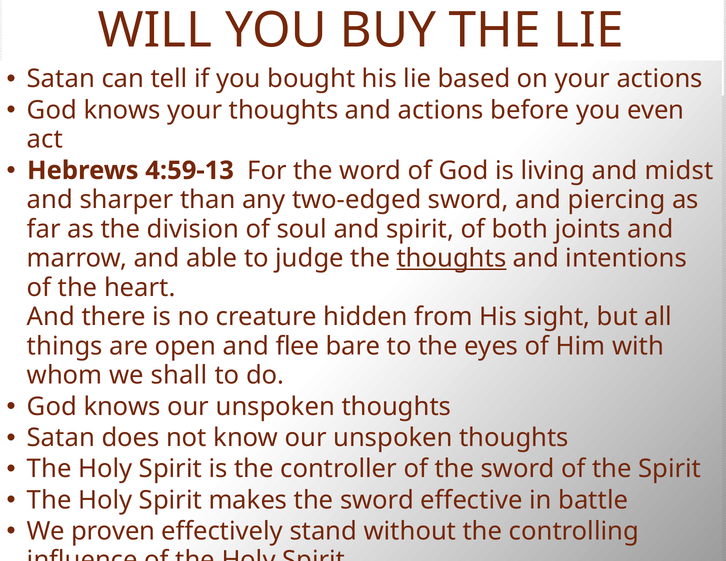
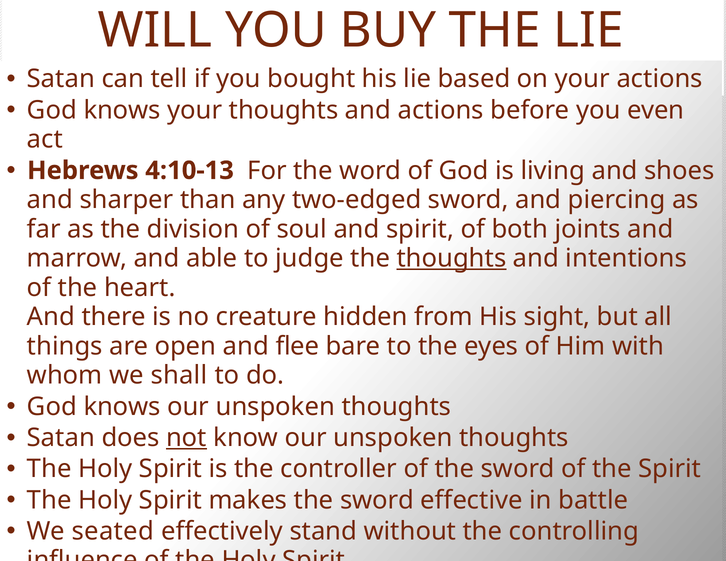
4:59-13: 4:59-13 -> 4:10-13 (190, 171)
midst: midst -> shoes (679, 171)
not underline: none -> present (186, 438)
proven: proven -> seated (113, 531)
